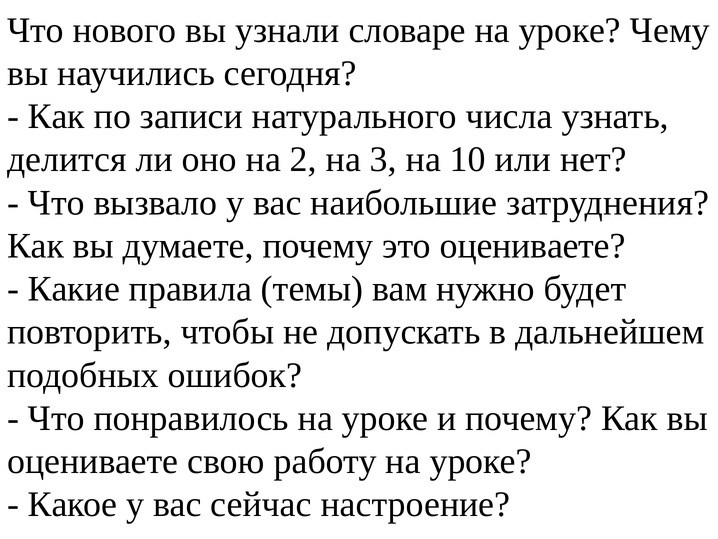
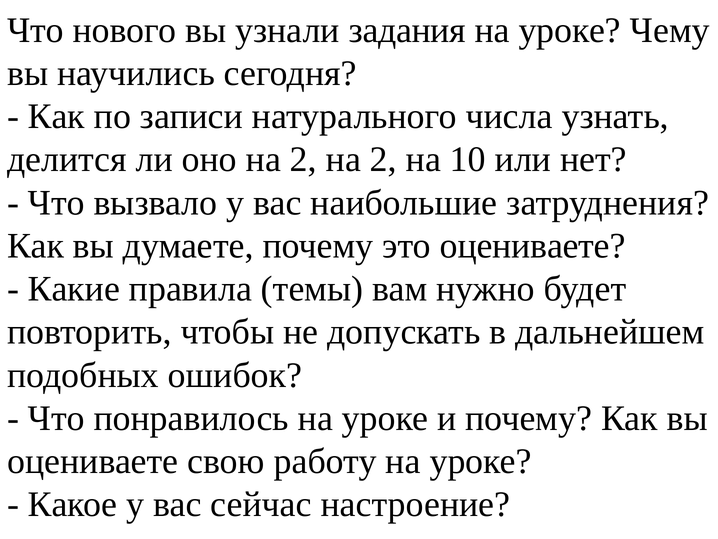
словаре: словаре -> задания (407, 30)
2 на 3: 3 -> 2 (383, 159)
